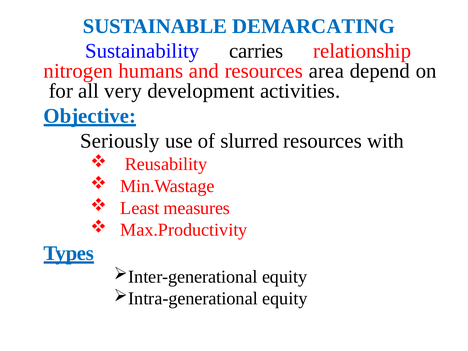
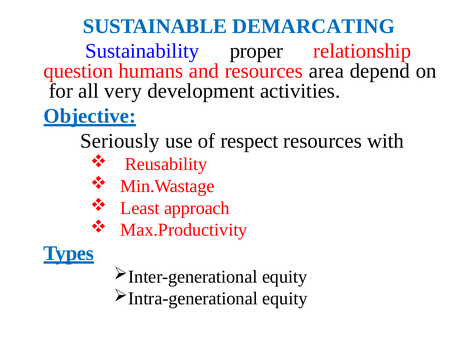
carries: carries -> proper (256, 51)
nitrogen: nitrogen -> question (78, 71)
slurred: slurred -> respect (249, 141)
measures: measures -> approach (197, 208)
